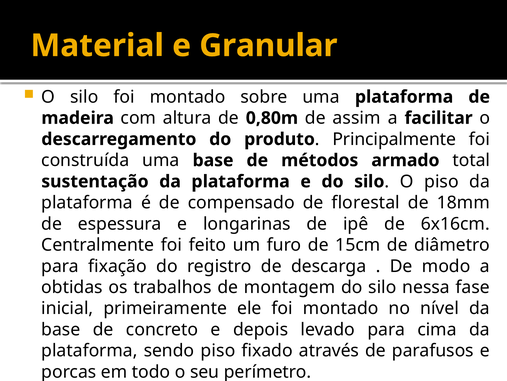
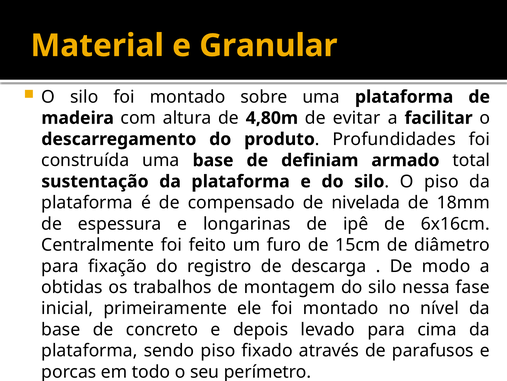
0,80m: 0,80m -> 4,80m (272, 118)
assim: assim -> evitar (357, 118)
Principalmente: Principalmente -> Profundidades (394, 139)
métodos: métodos -> definiam (320, 160)
florestal: florestal -> nivelada (366, 202)
